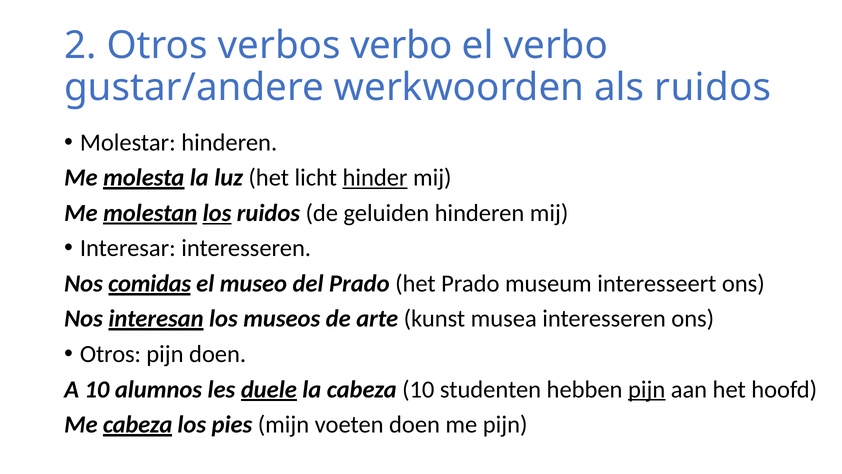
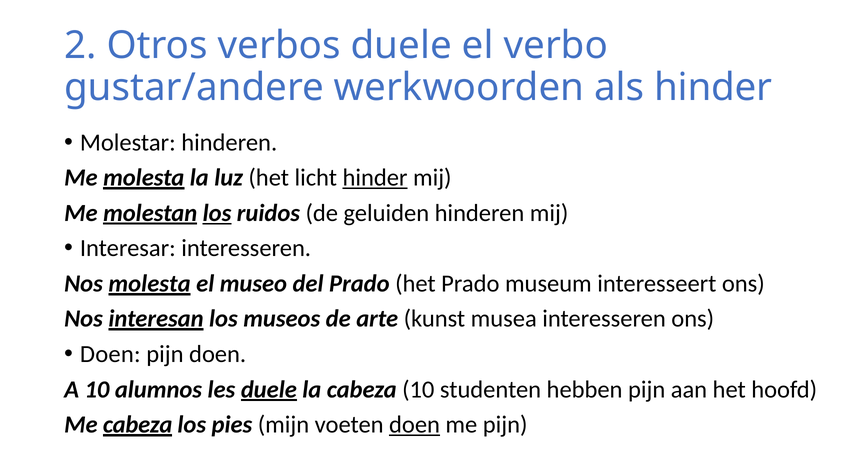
verbos verbo: verbo -> duele (401, 46)
als ruidos: ruidos -> hinder (713, 87)
Nos comidas: comidas -> molesta (150, 283)
Otros: Otros -> Doen (110, 354)
pijn underline: present -> none (647, 389)
doen underline: none -> present (415, 424)
